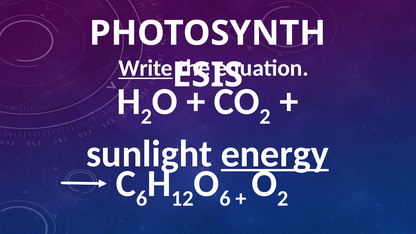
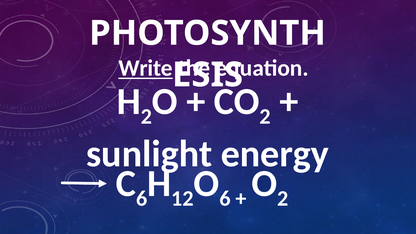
energy underline: present -> none (275, 154)
